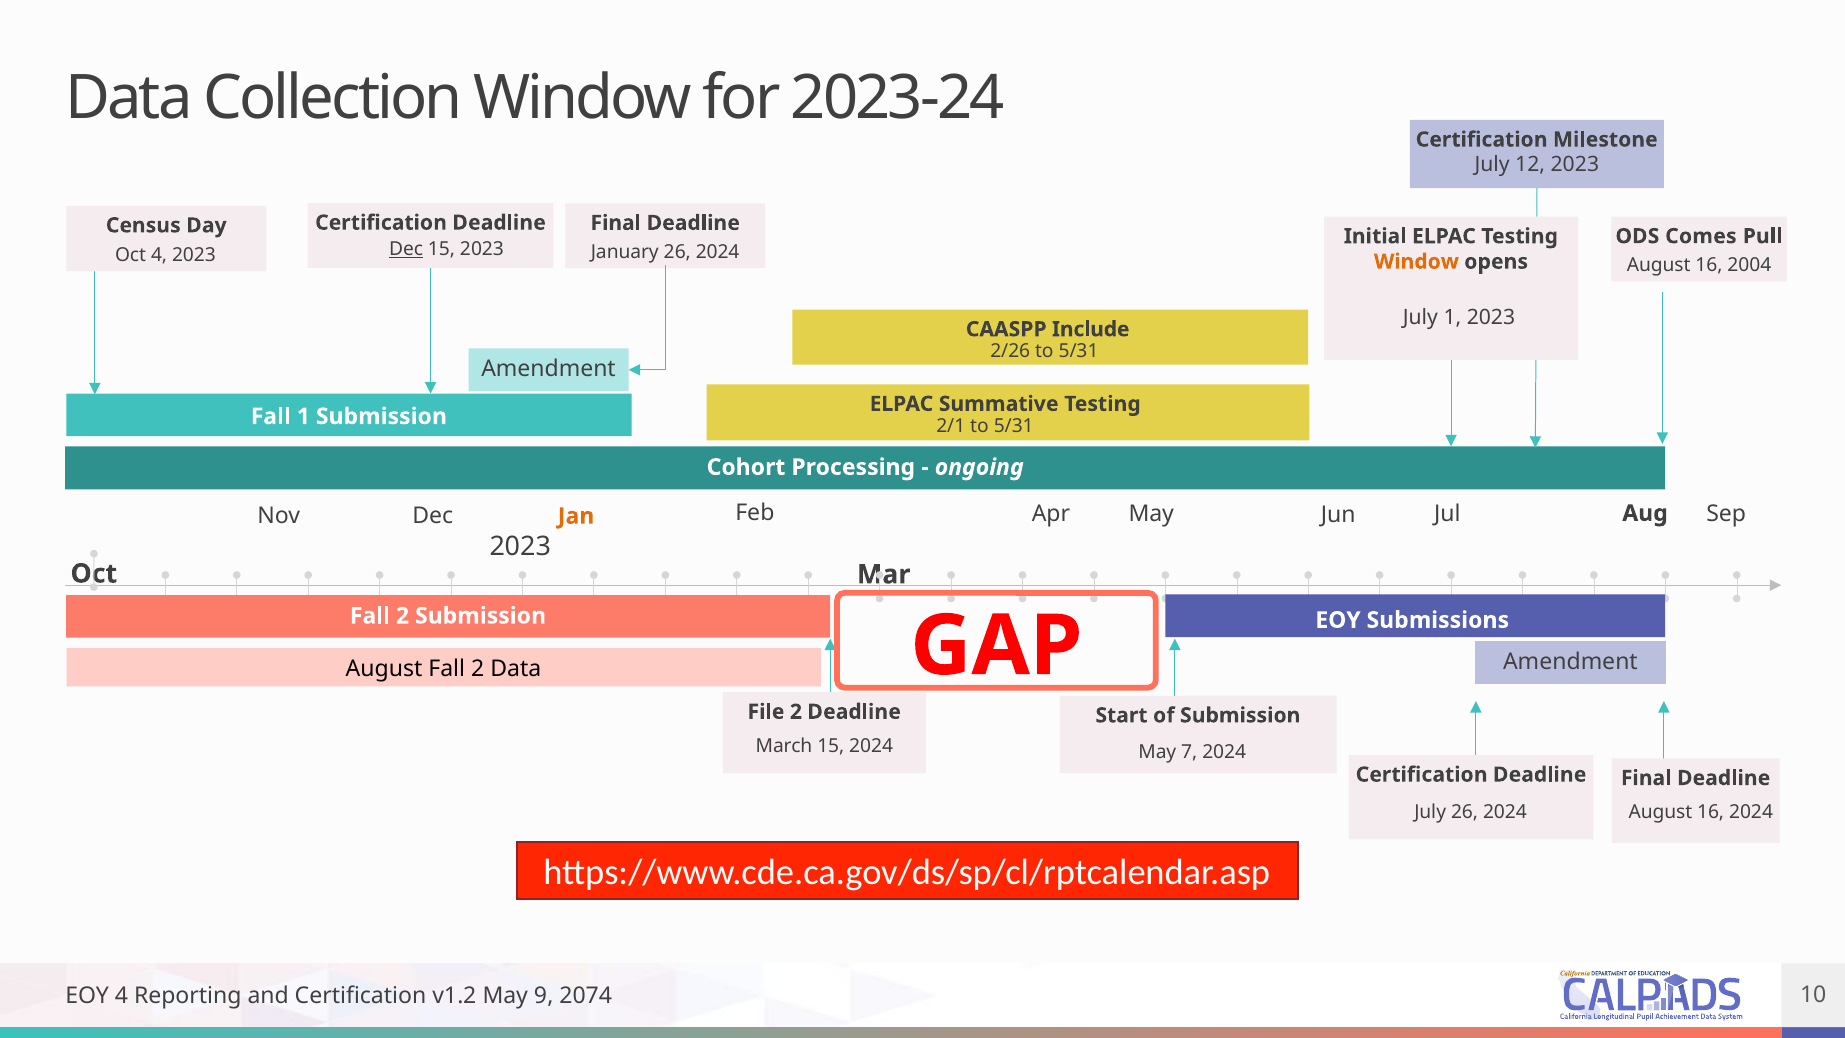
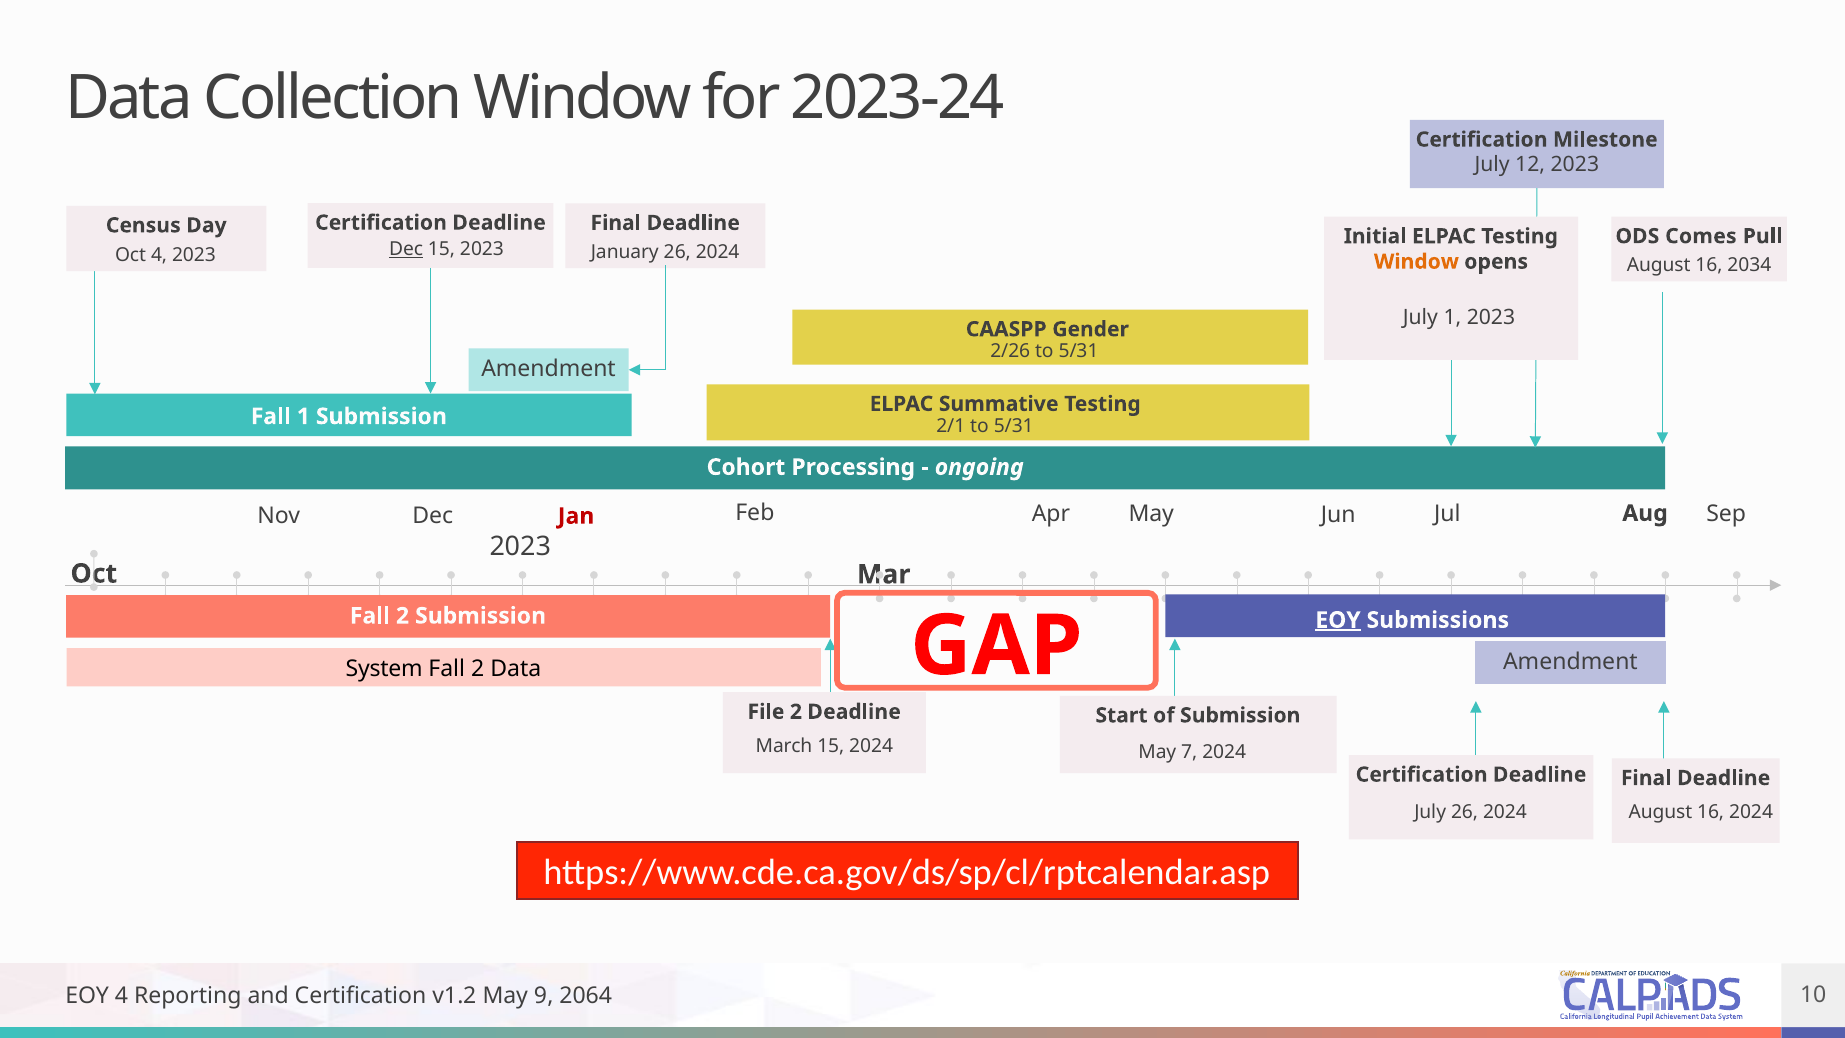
2004: 2004 -> 2034 (1749, 265)
Include: Include -> Gender (1091, 329)
Jan colour: orange -> red (576, 516)
EOY underline: none -> present (1338, 620)
August: August -> System (384, 669)
2074: 2074 -> 2064 (586, 996)
